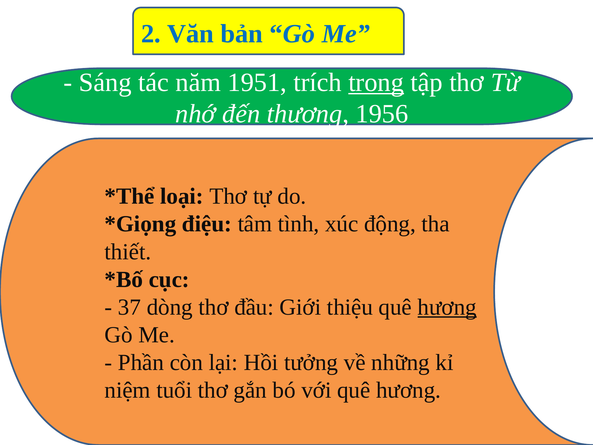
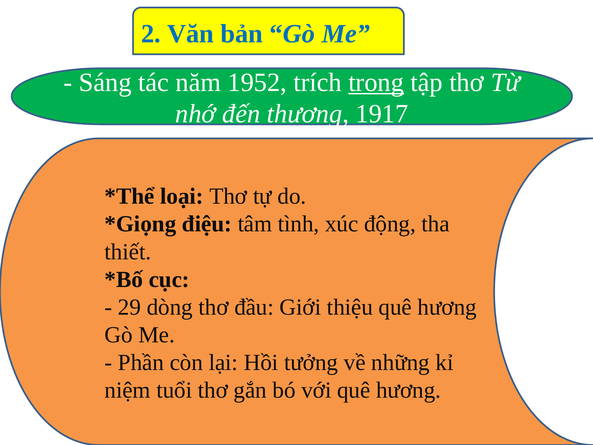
1951: 1951 -> 1952 (257, 82)
1956: 1956 -> 1917 (382, 114)
37: 37 -> 29 (130, 307)
hương underline: present -> none (447, 307)
